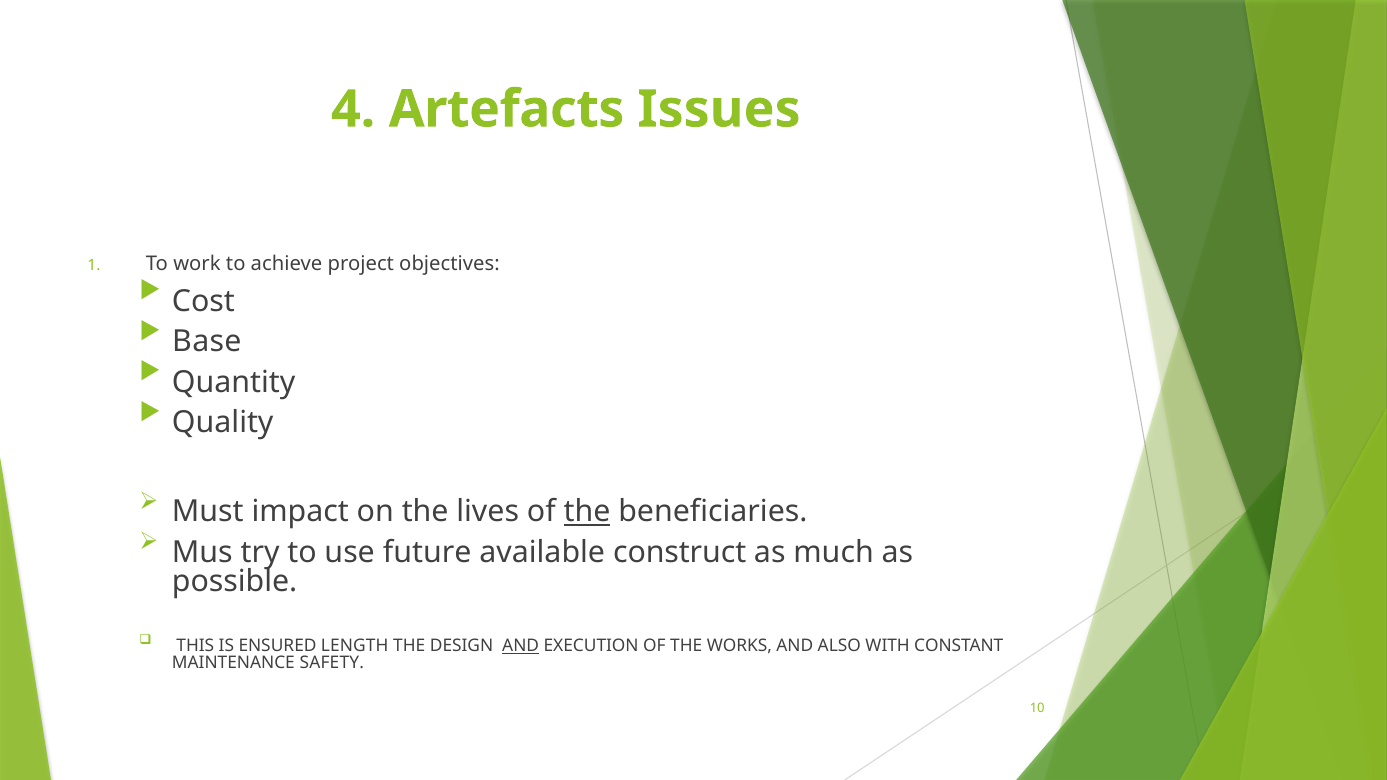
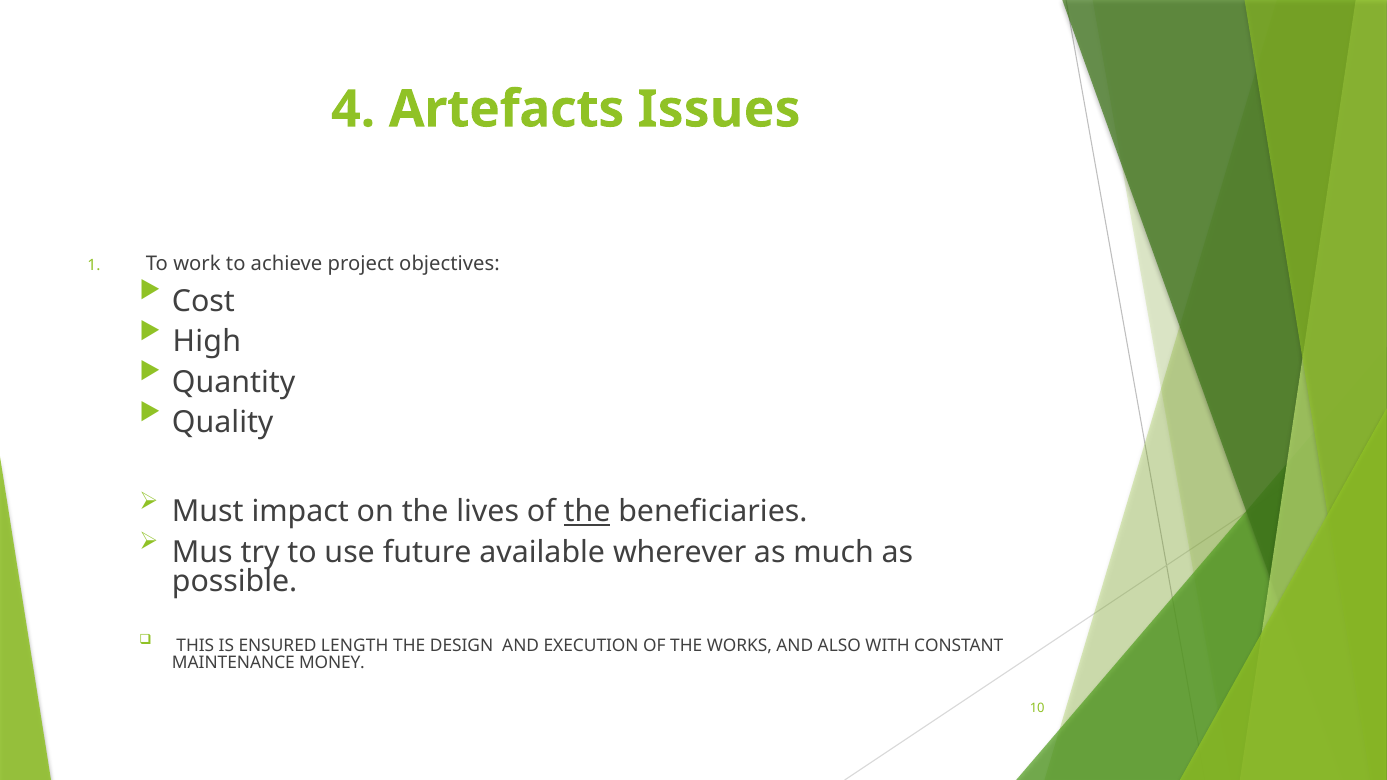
Base: Base -> High (207, 342)
construct: construct -> wherever (680, 552)
AND underline: present -> none (521, 646)
SAFETY: SAFETY -> MONEY (332, 663)
